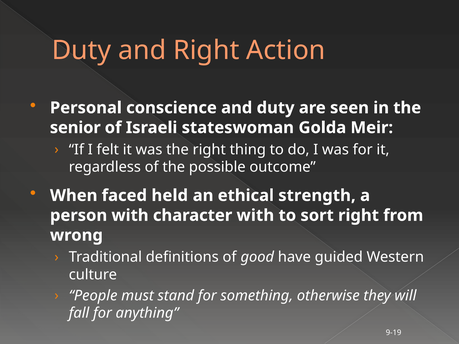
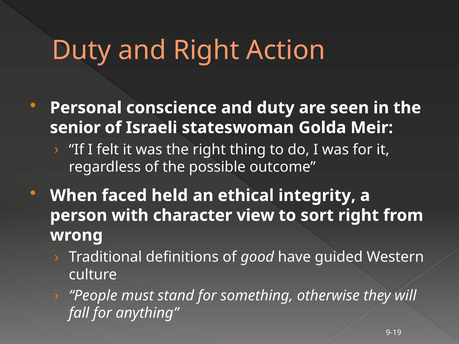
strength: strength -> integrity (317, 196)
character with: with -> view (255, 216)
